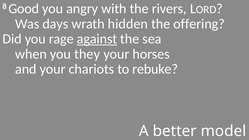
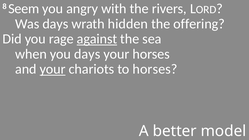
Good: Good -> Seem (24, 9)
you they: they -> days (87, 54)
your underline: none -> present (53, 69)
to rebuke: rebuke -> horses (155, 69)
